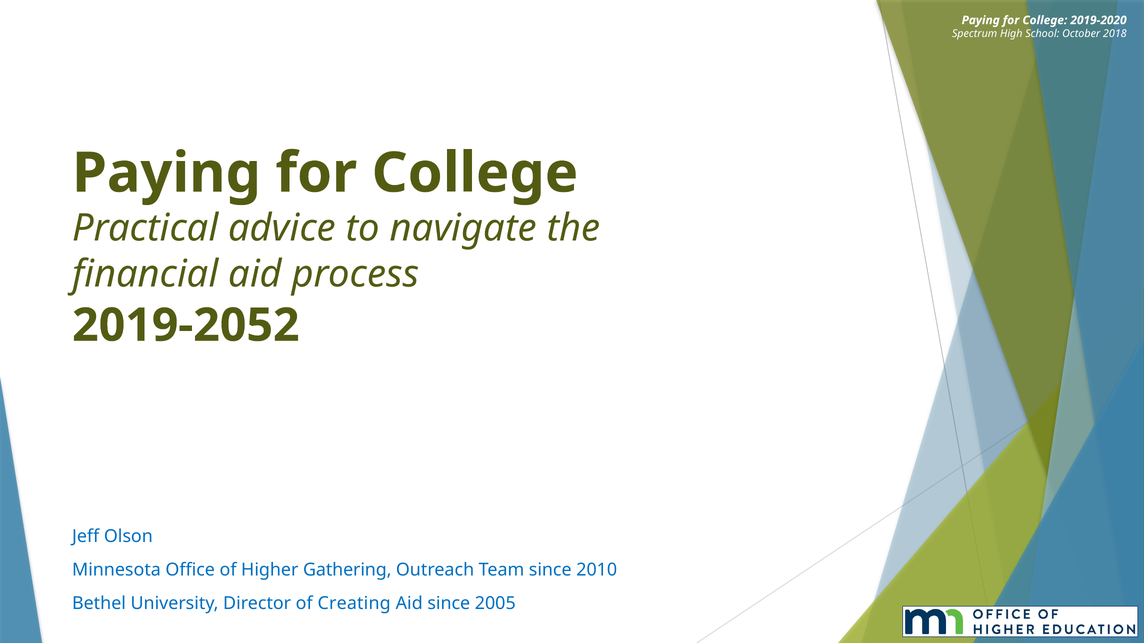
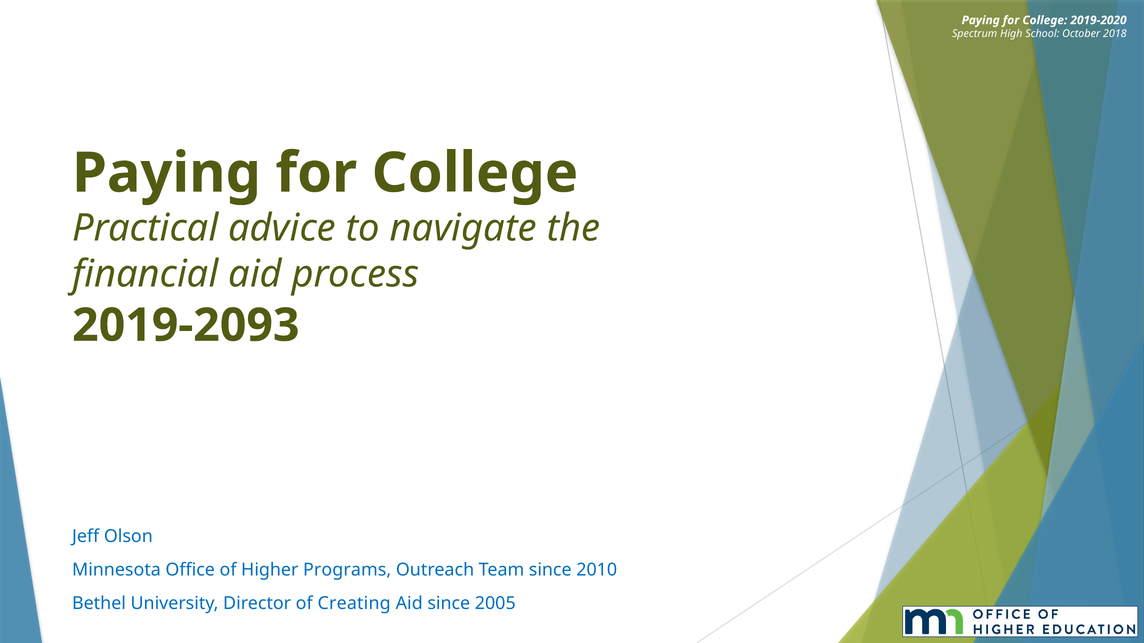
2019-2052: 2019-2052 -> 2019-2093 (186, 326)
Gathering: Gathering -> Programs (347, 570)
